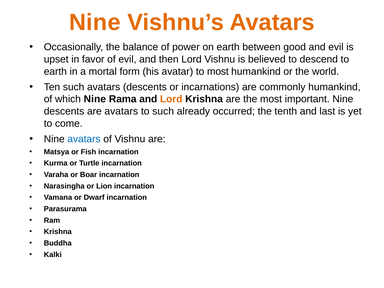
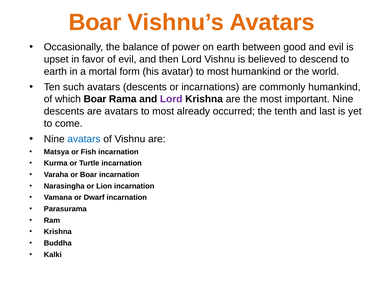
Nine: Nine -> Boar (95, 22)
which Nine: Nine -> Boar (95, 99)
Lord colour: orange -> purple (171, 99)
such: such -> most (163, 111)
